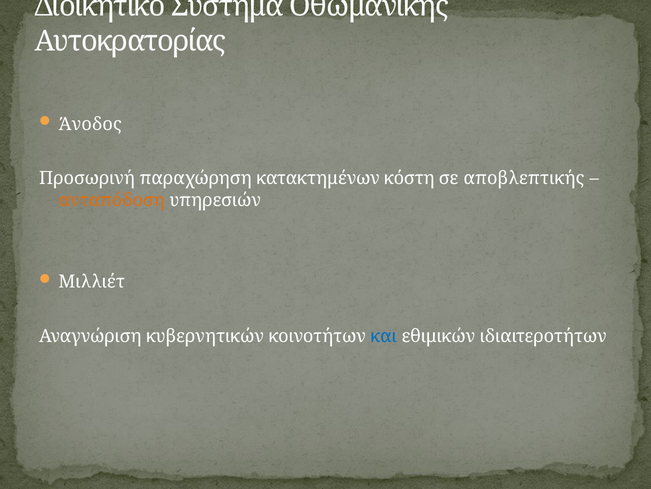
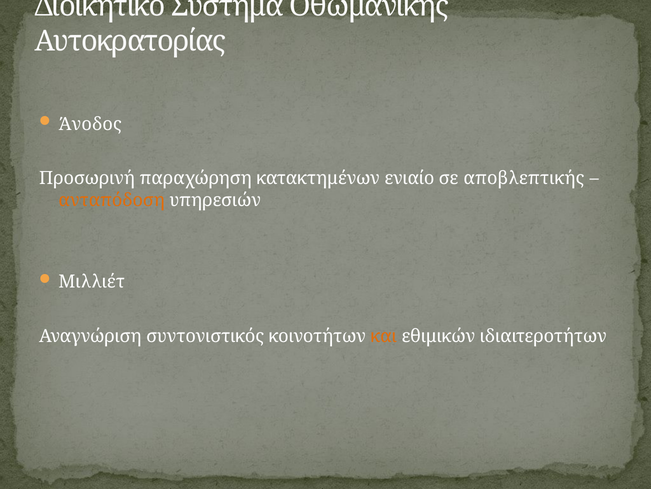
κόστη: κόστη -> ενιαίο (409, 178)
κυβερνητικών: κυβερνητικών -> συντονιστικός (205, 336)
και colour: blue -> orange (384, 336)
